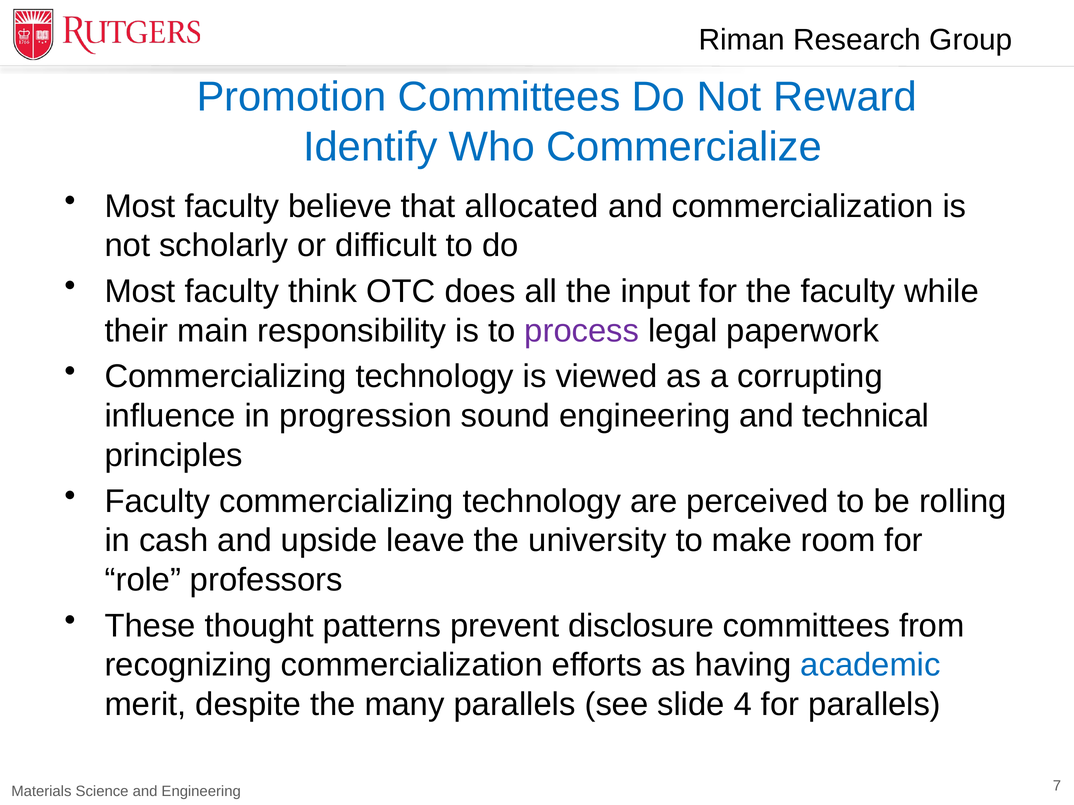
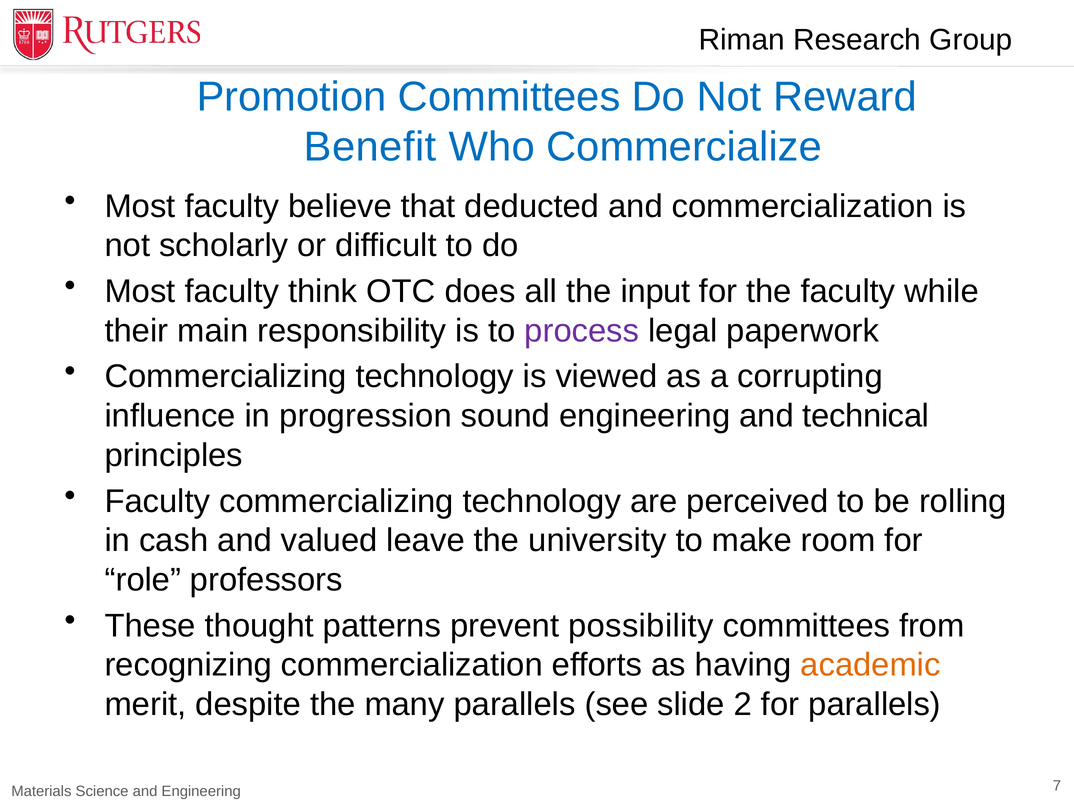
Identify: Identify -> Benefit (370, 147)
allocated: allocated -> deducted (532, 206)
upside: upside -> valued (329, 541)
disclosure: disclosure -> possibility (641, 626)
academic colour: blue -> orange (871, 666)
4: 4 -> 2 (743, 705)
